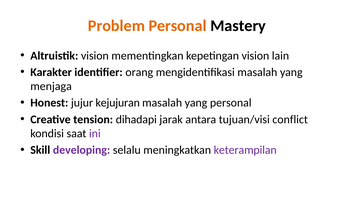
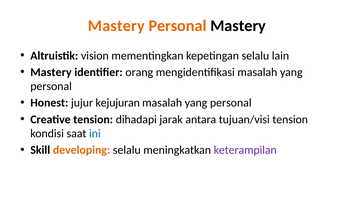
Problem: Problem -> Mastery (116, 26)
kepetingan vision: vision -> selalu (255, 56)
Karakter: Karakter -> Mastery (51, 72)
menjaga: menjaga -> personal (51, 86)
tujuan/visi conflict: conflict -> tension (290, 119)
ini colour: purple -> blue (95, 134)
developing colour: purple -> orange (82, 150)
